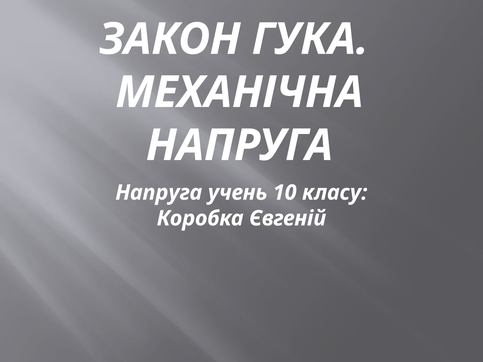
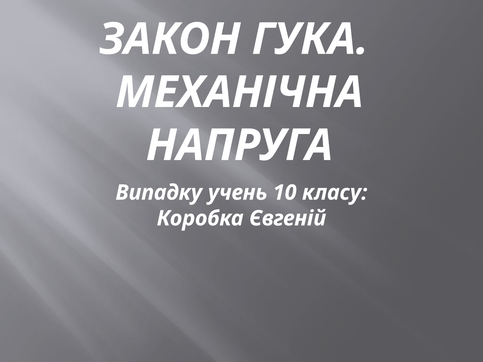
Напруга: Напруга -> Випадку (159, 193)
